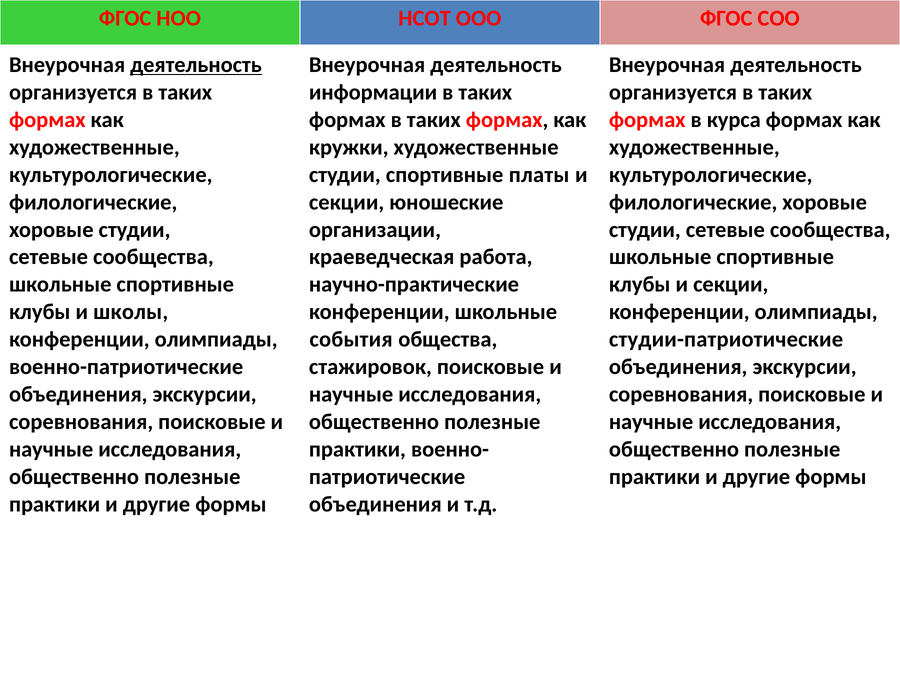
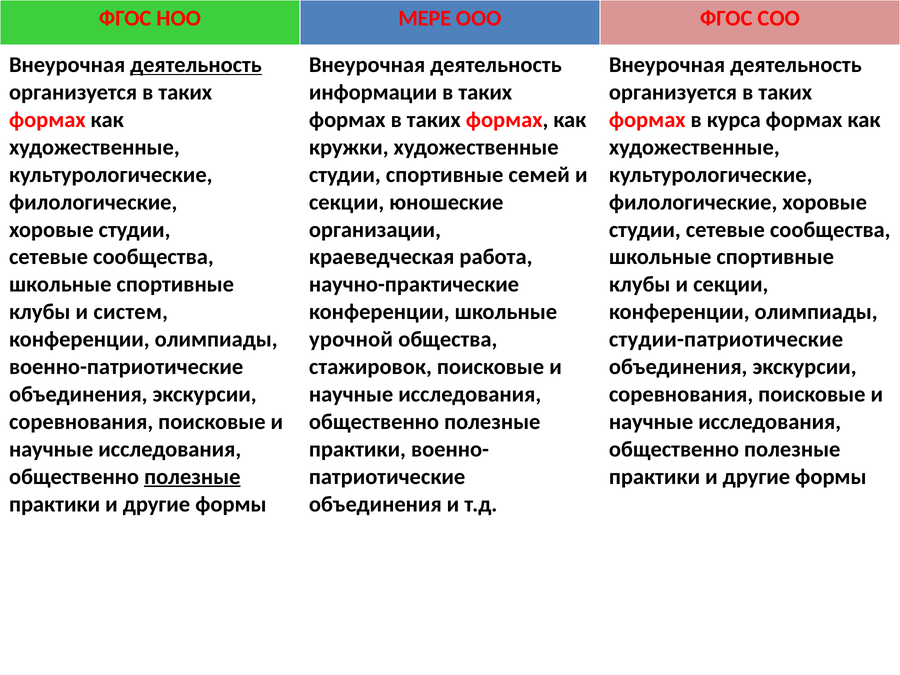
НСОТ: НСОТ -> МЕРЕ (425, 19)
платы: платы -> семей (539, 175)
школы: школы -> систем (131, 312)
события: события -> урочной (351, 339)
полезные underline: none -> present (192, 477)
